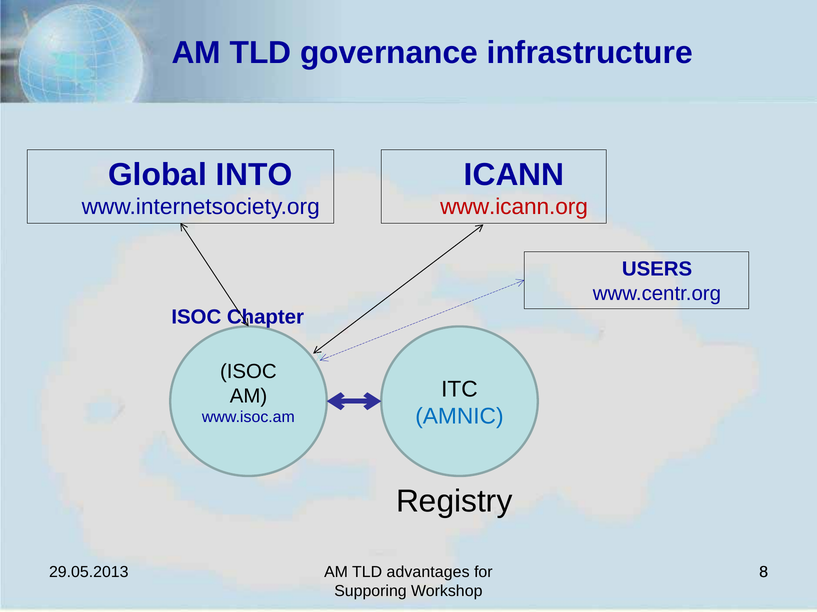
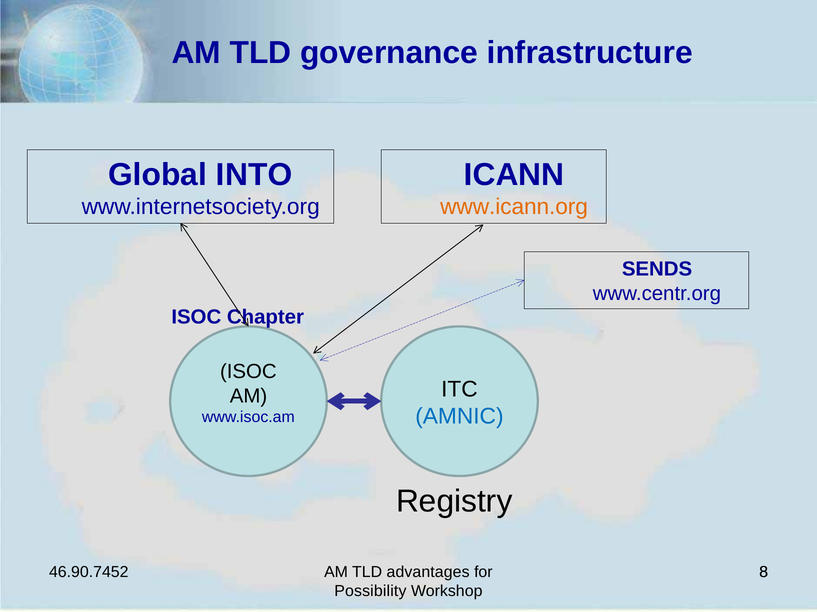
www.icann.org colour: red -> orange (514, 207)
USERS: USERS -> SENDS (657, 270)
29.05.2013: 29.05.2013 -> 46.90.7452 (89, 573)
Supporing: Supporing -> Possibility (370, 592)
